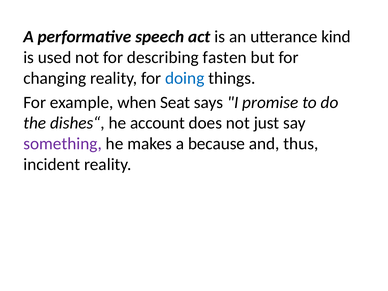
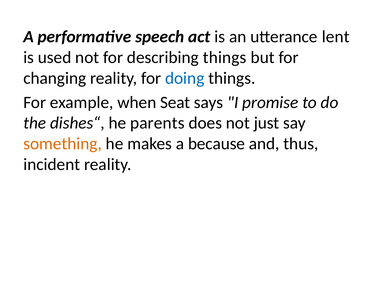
kind: kind -> lent (336, 37)
describing fasten: fasten -> things (225, 57)
account: account -> parents (157, 123)
something colour: purple -> orange (63, 144)
